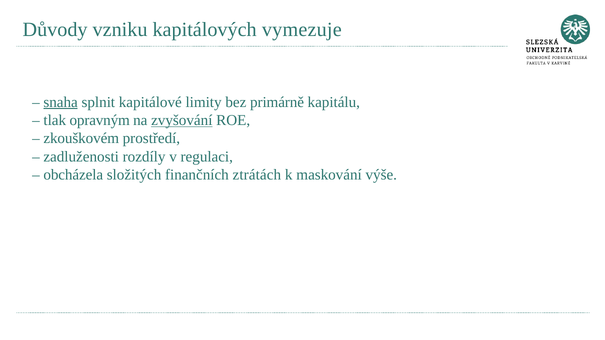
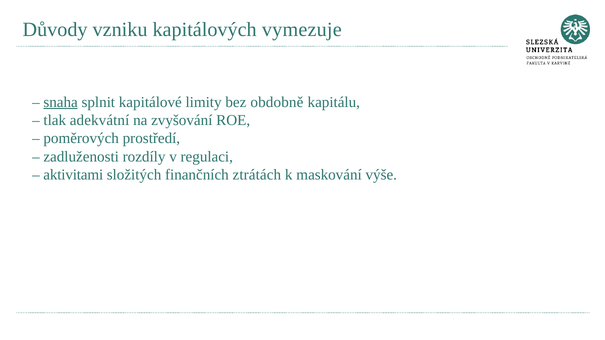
primárně: primárně -> obdobně (277, 102)
opravným: opravným -> adekvátní (100, 120)
zvyšování underline: present -> none (182, 120)
zkouškovém: zkouškovém -> poměrových (81, 139)
obcházela: obcházela -> aktivitami (73, 175)
